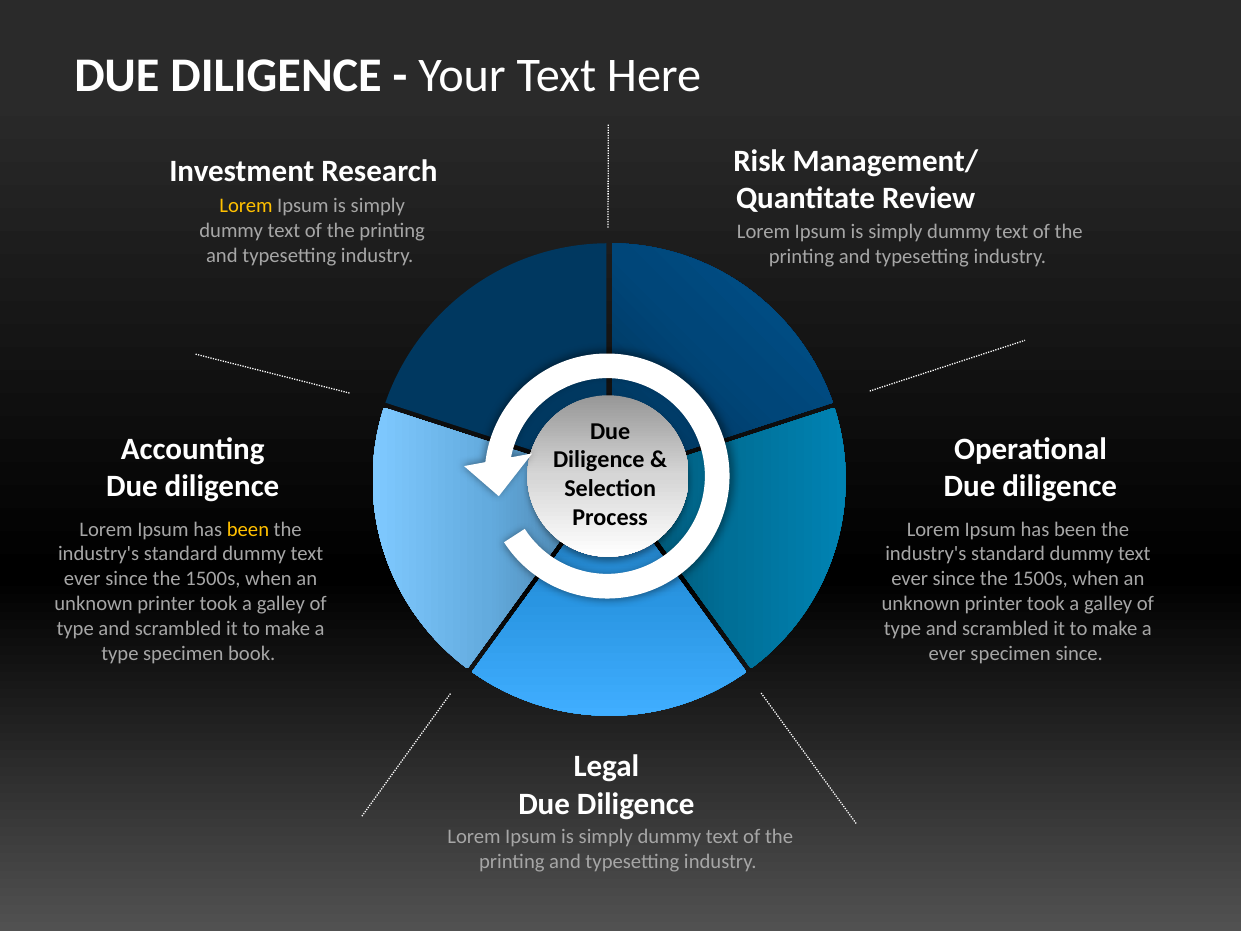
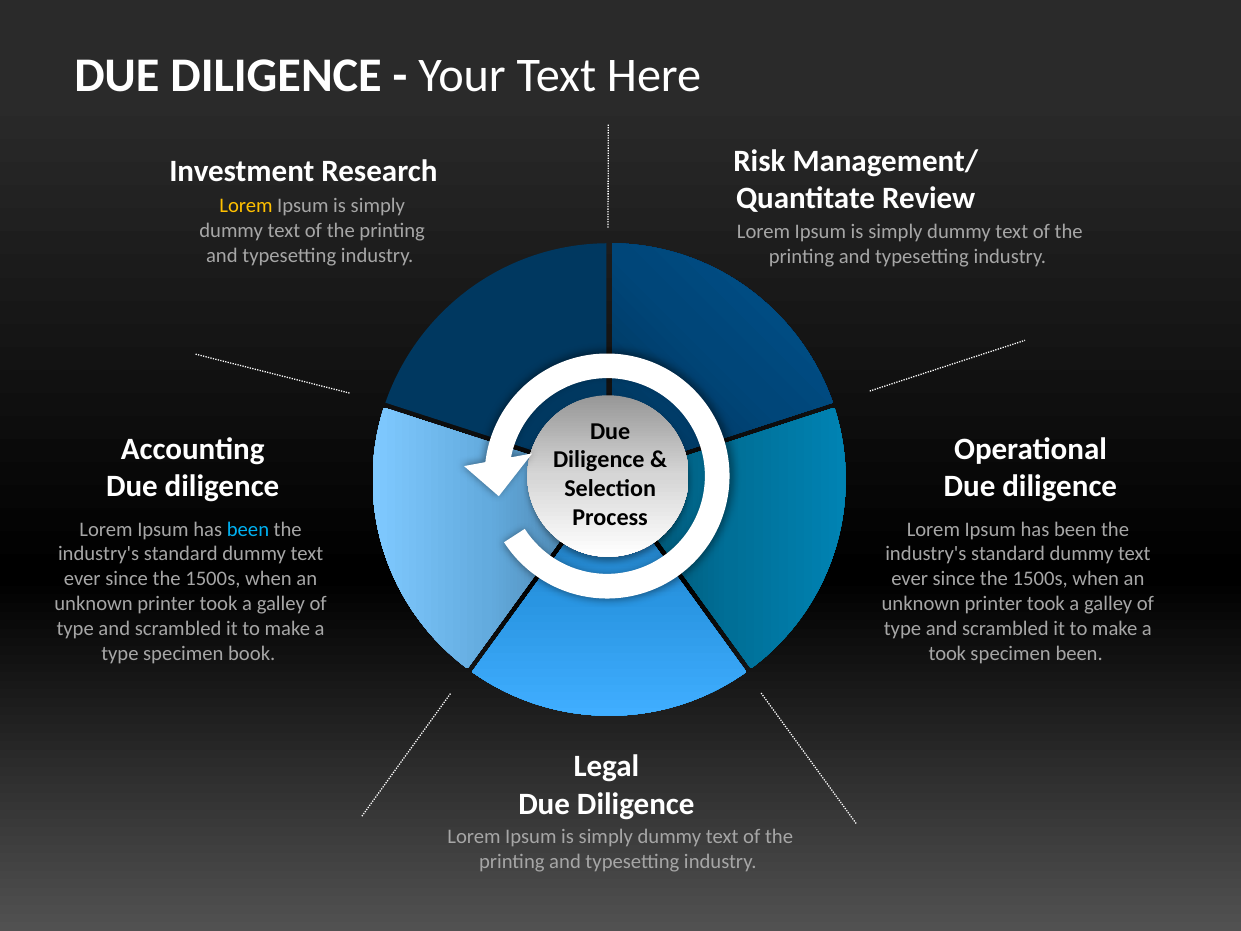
been colour: yellow -> light blue (248, 529)
ever: ever -> took (947, 653)
specimen since: since -> been (1079, 653)
